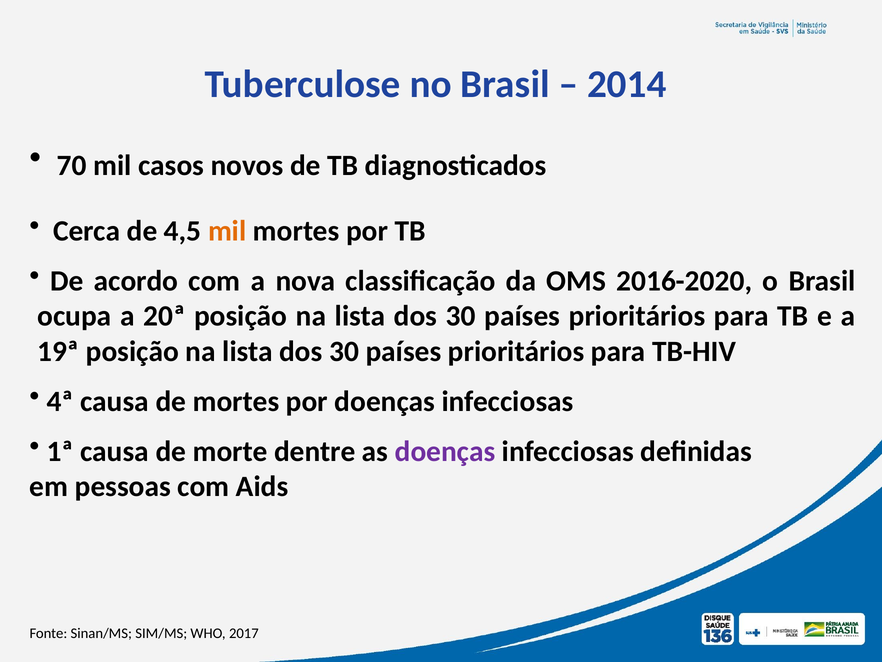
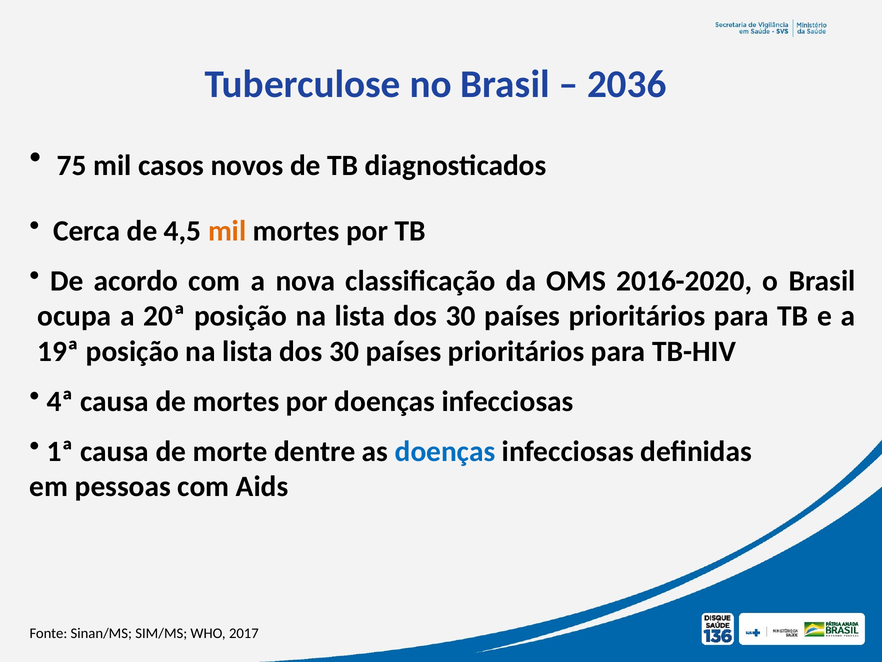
2014: 2014 -> 2036 (627, 84)
70: 70 -> 75 (72, 165)
doenças colour: purple -> blue (445, 451)
